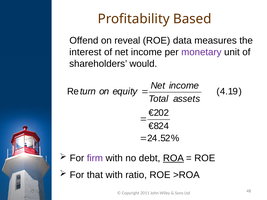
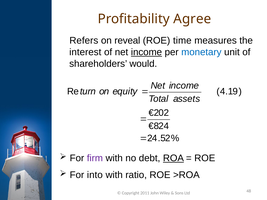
Based: Based -> Agree (192, 19)
Offend: Offend -> Refers (84, 41)
data: data -> time (182, 41)
income underline: none -> present (146, 52)
monetary colour: purple -> blue (201, 52)
that: that -> into (95, 175)
